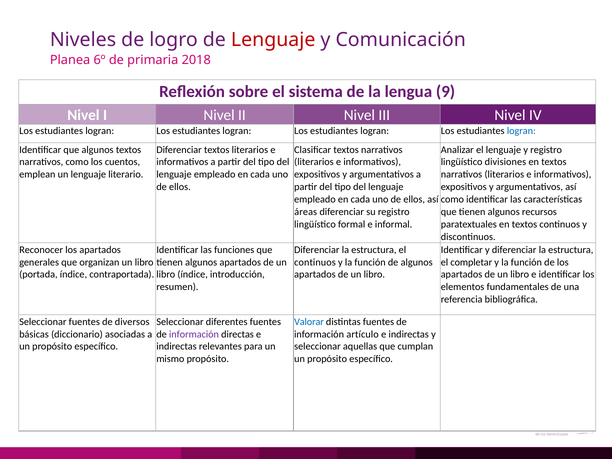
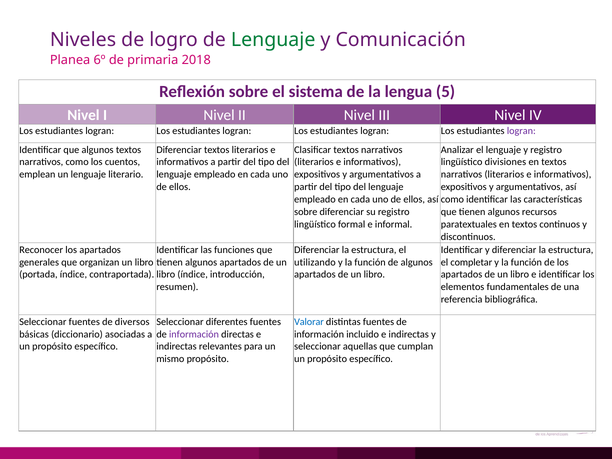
Lenguaje colour: red -> green (273, 40)
9: 9 -> 5 (446, 92)
logran colour: blue -> purple (521, 131)
áreas: áreas -> sobre (306, 212)
continuos: continuos -> utilizando (315, 262)
artículo: artículo -> incluido (363, 334)
